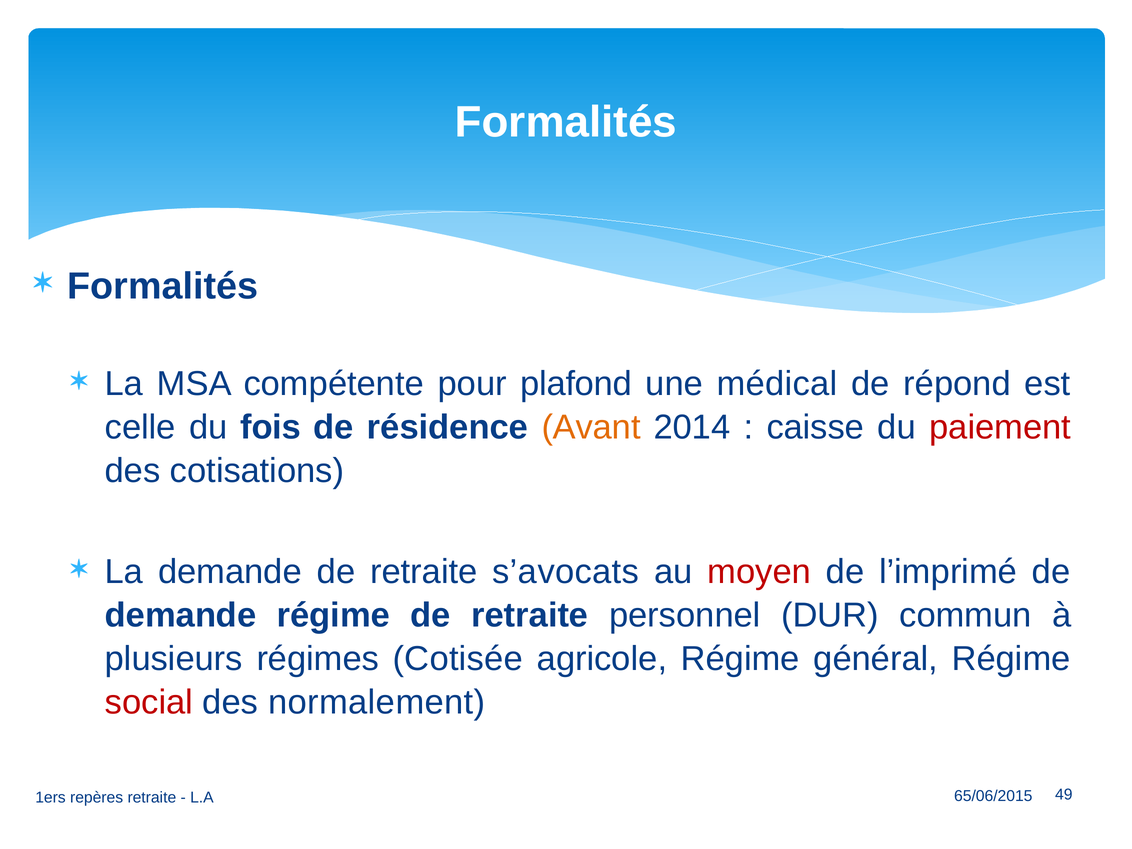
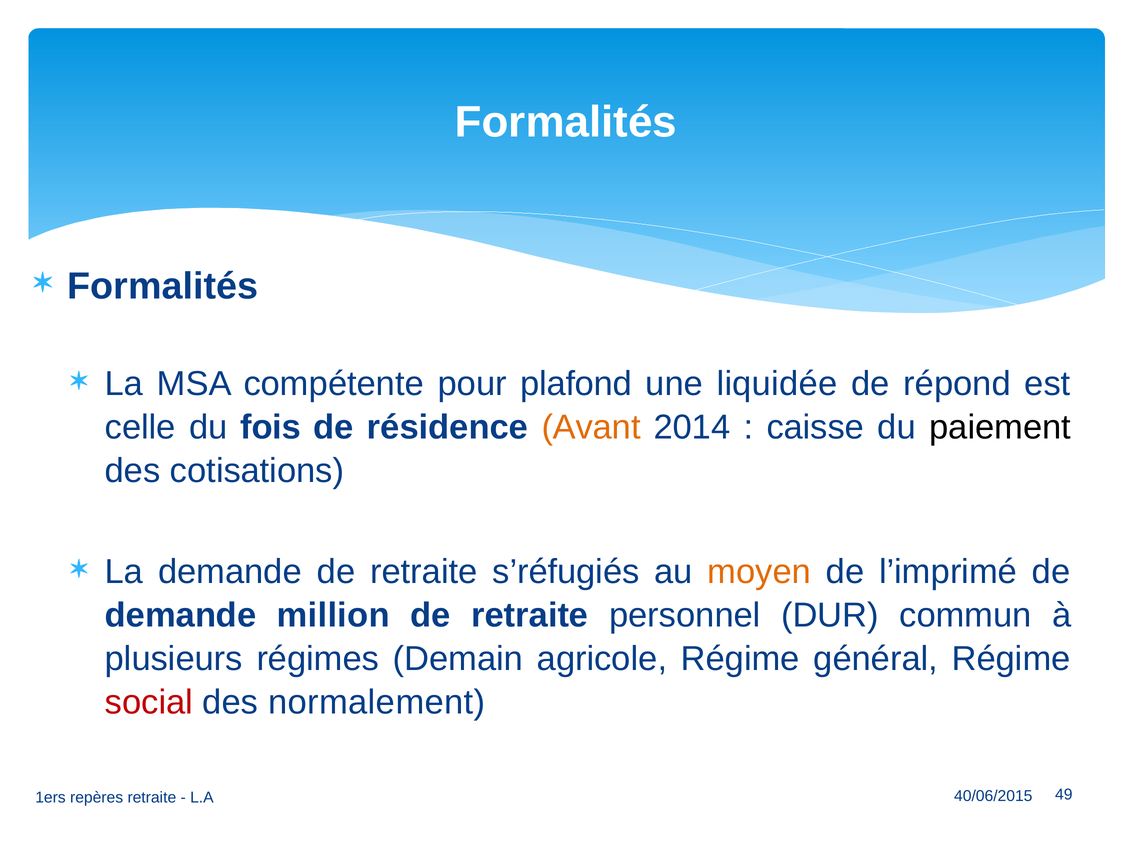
médical: médical -> liquidée (777, 384)
paiement colour: red -> black (1000, 428)
s’avocats: s’avocats -> s’réfugiés (566, 572)
moyen colour: red -> orange (759, 572)
demande régime: régime -> million (333, 615)
Cotisée: Cotisée -> Demain (458, 659)
65/06/2015: 65/06/2015 -> 40/06/2015 (993, 796)
